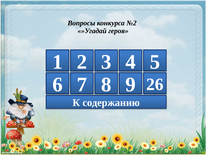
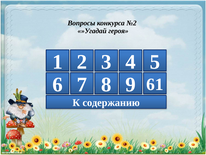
26: 26 -> 61 (155, 84)
